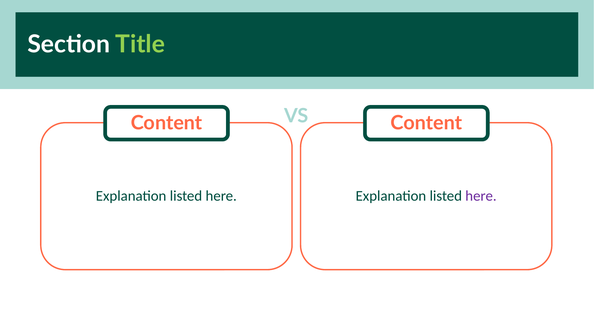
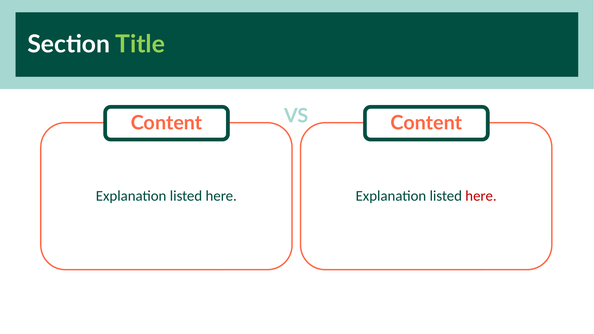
here colour: purple -> red (481, 196)
